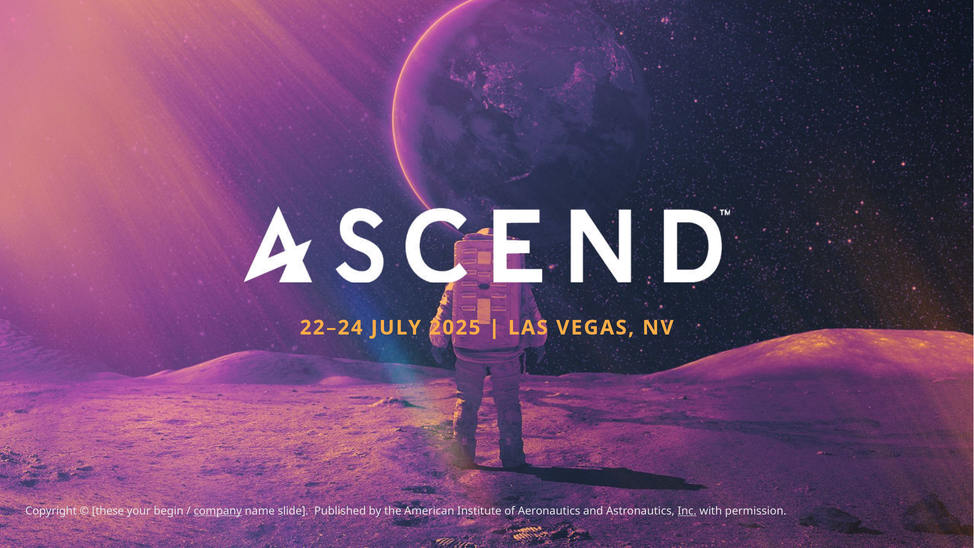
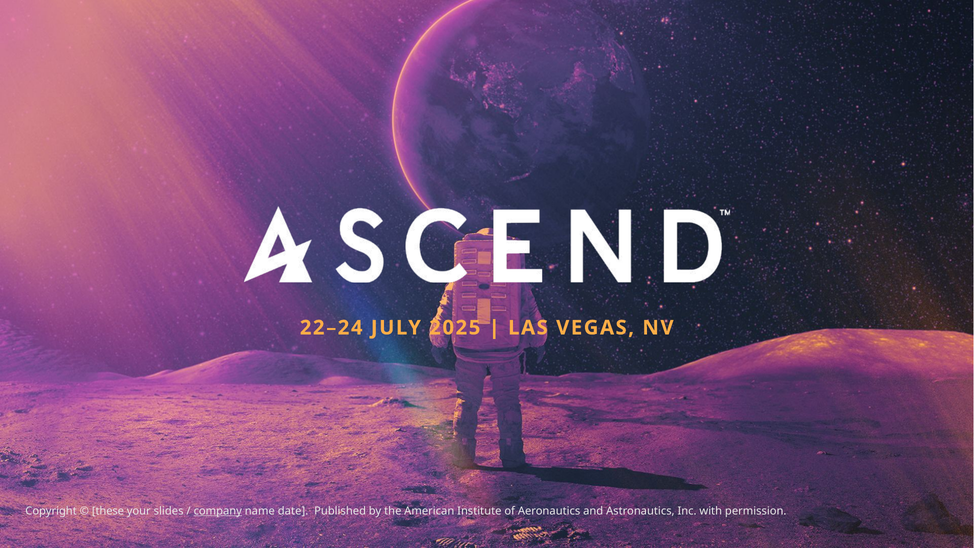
begin: begin -> slides (169, 511)
slide: slide -> date (293, 511)
Inc underline: present -> none (687, 511)
